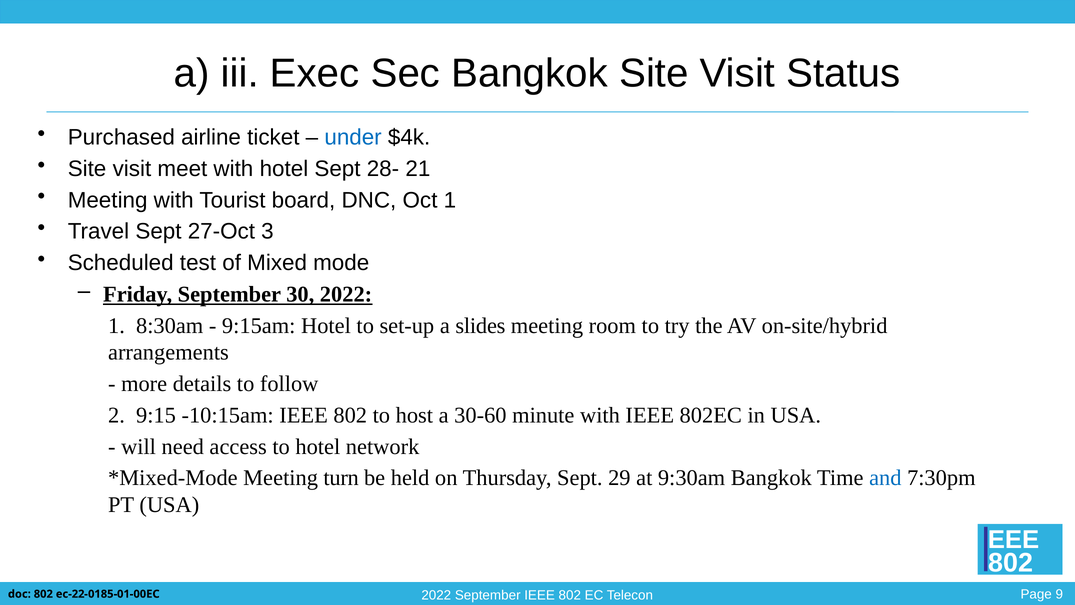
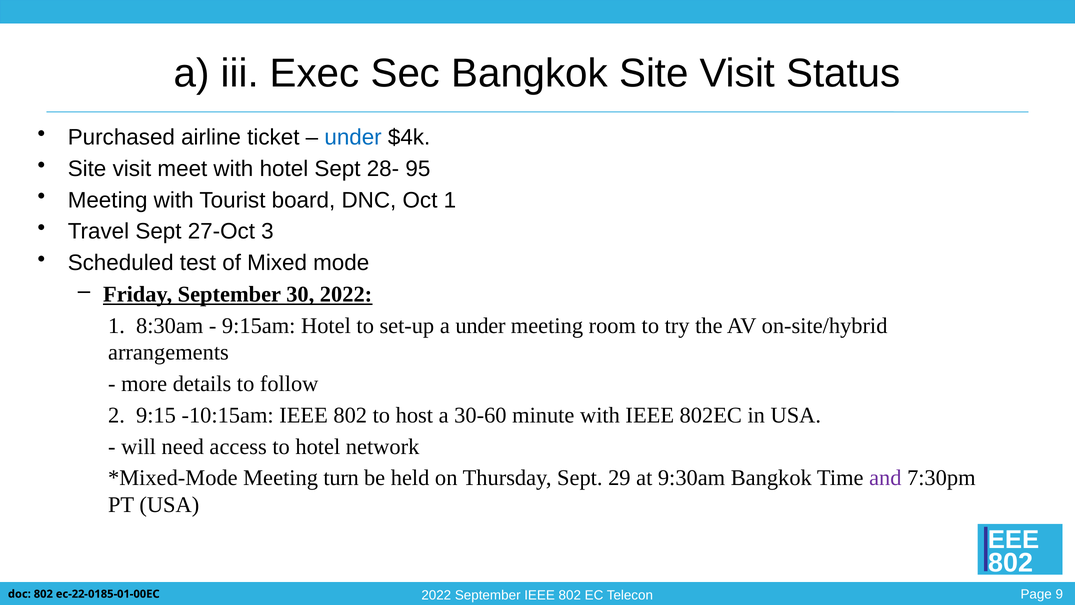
21: 21 -> 95 (418, 169)
a slides: slides -> under (480, 325)
and colour: blue -> purple (885, 478)
